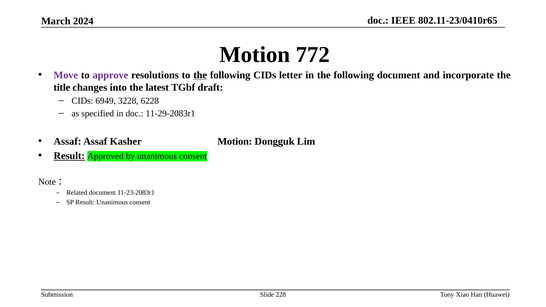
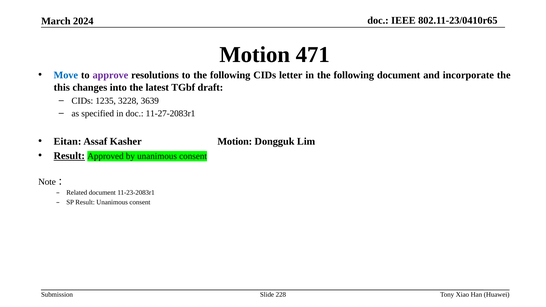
772: 772 -> 471 (313, 55)
Move colour: purple -> blue (66, 75)
the underline: present -> none (200, 75)
title: title -> this (62, 87)
6949: 6949 -> 1235 (106, 101)
6228: 6228 -> 3639 (150, 101)
11-29-2083r1: 11-29-2083r1 -> 11-27-2083r1 (170, 113)
Assaf: Assaf -> Eitan (67, 142)
